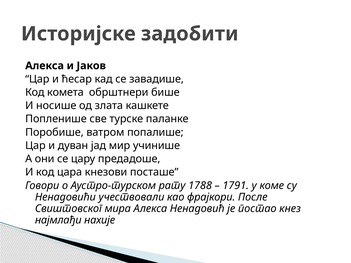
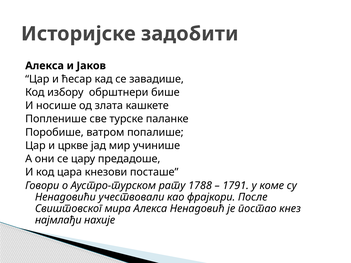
комета: комета -> избору (65, 92)
дуван: дуван -> цркве (73, 146)
